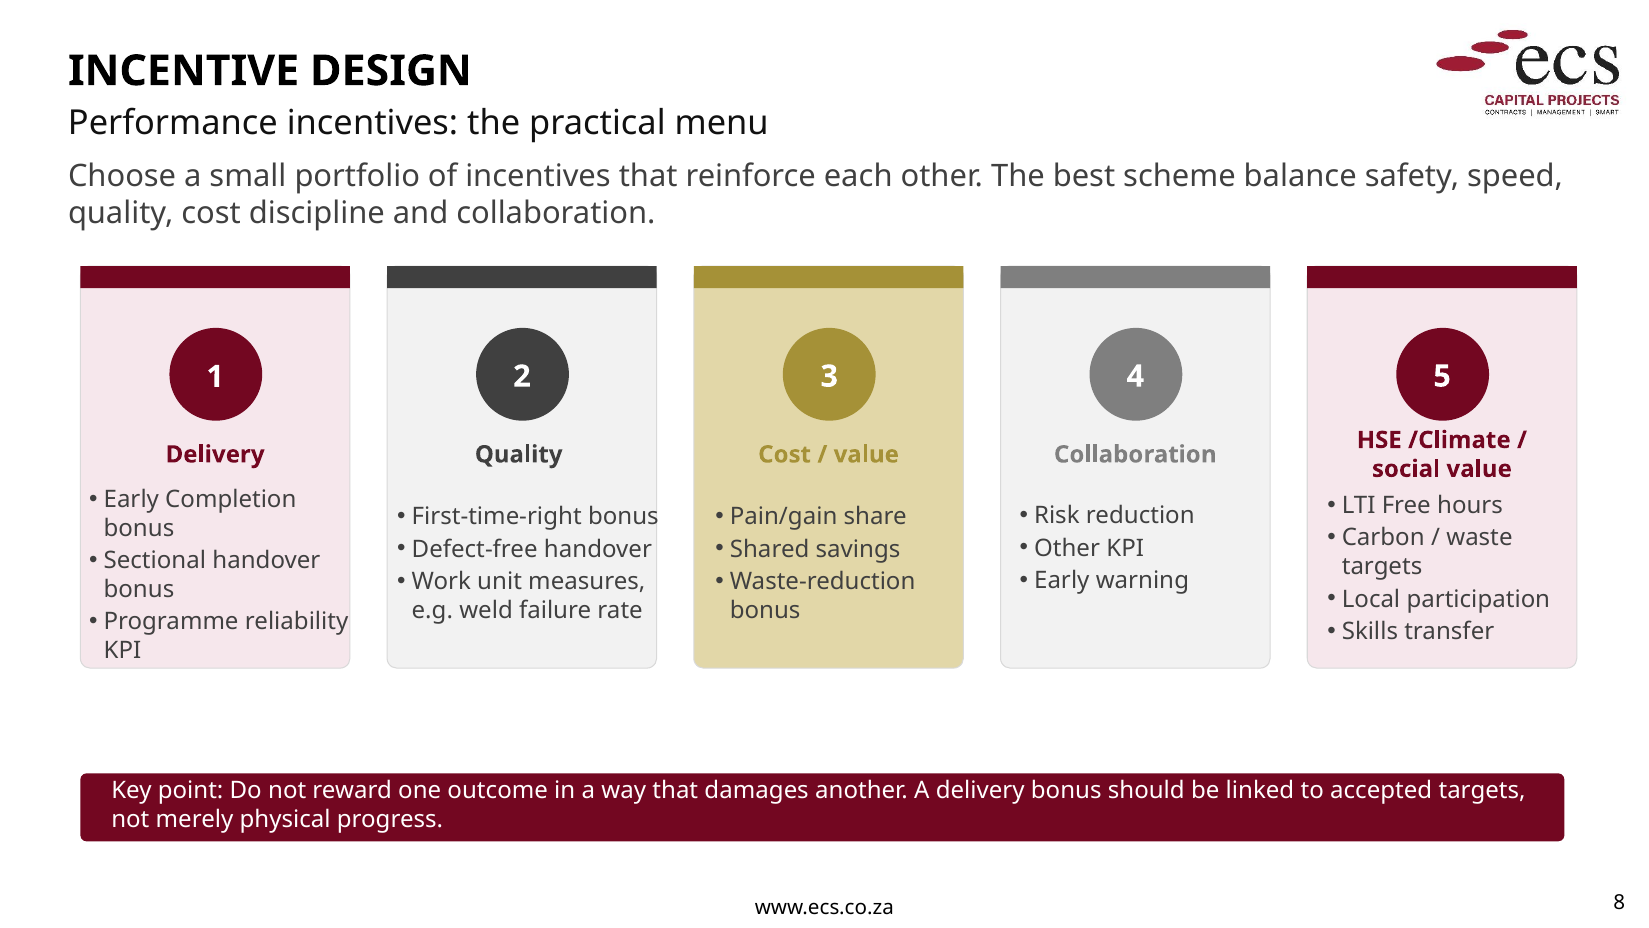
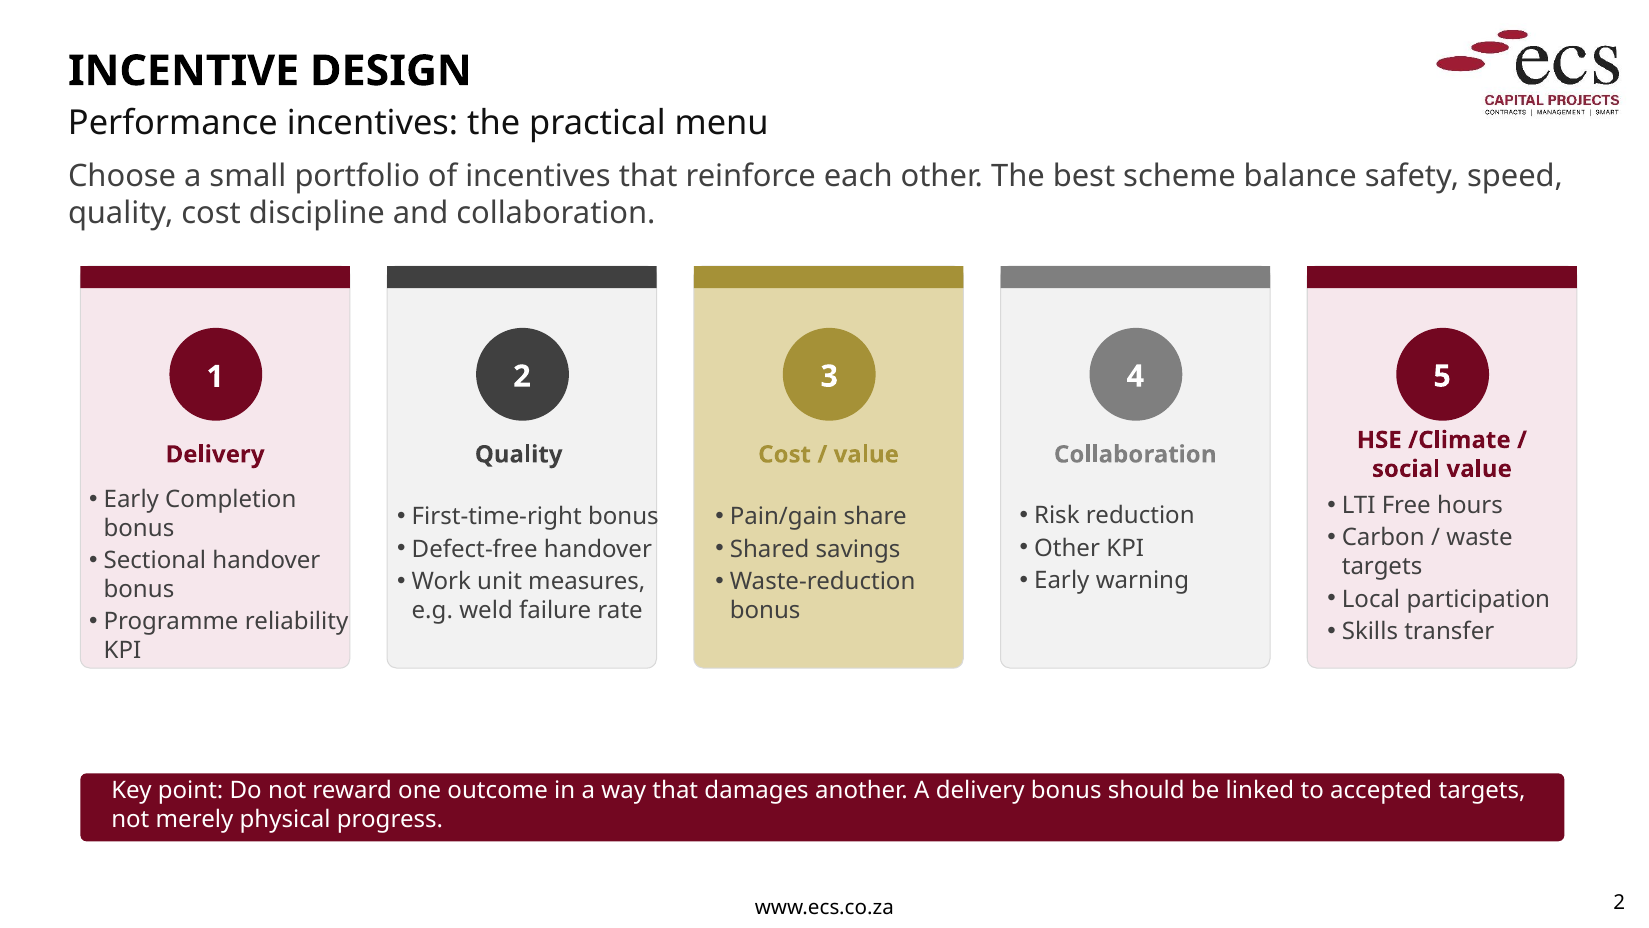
www.ecs.co.za 8: 8 -> 2 (1619, 903)
